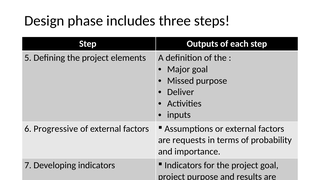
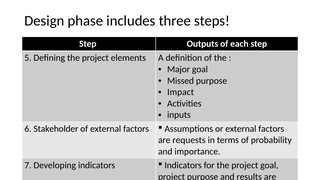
Deliver: Deliver -> Impact (181, 92)
Progressive: Progressive -> Stakeholder (56, 129)
